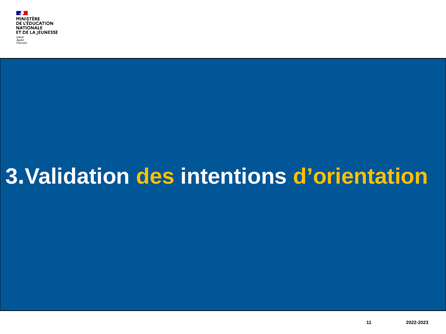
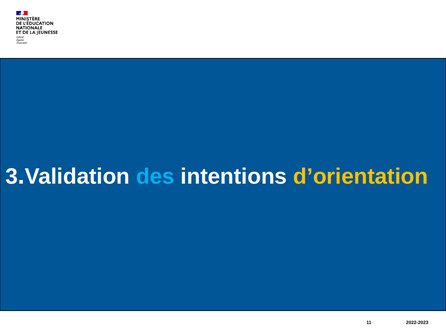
des colour: yellow -> light blue (155, 177)
